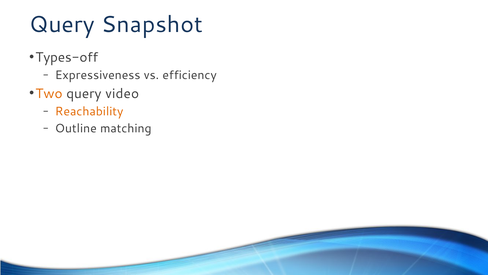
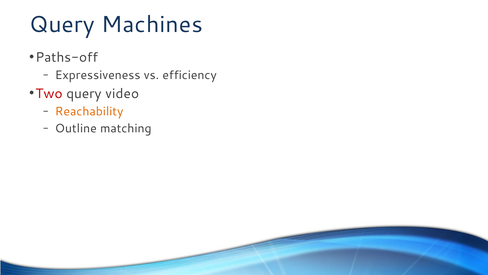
Snapshot: Snapshot -> Machines (152, 24)
Types-off: Types-off -> Paths-off (67, 57)
Two colour: orange -> red (49, 93)
